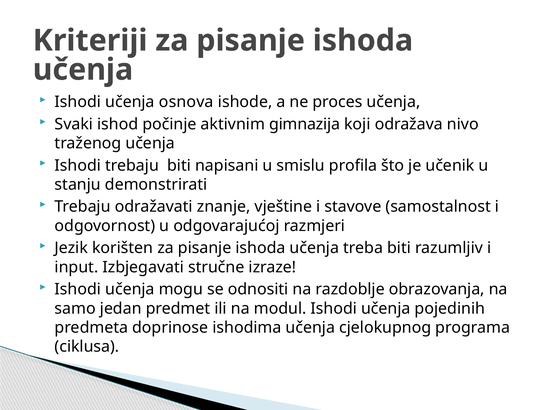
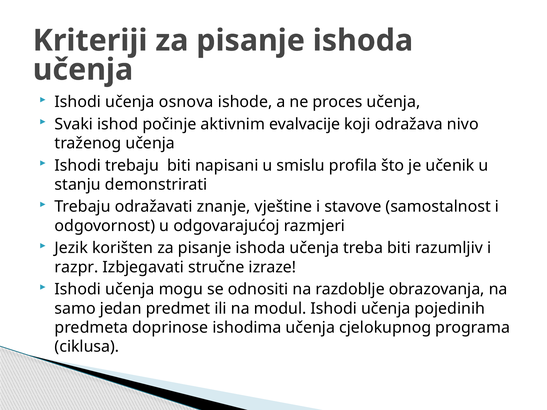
gimnazija: gimnazija -> evalvacije (305, 124)
input: input -> razpr (76, 267)
